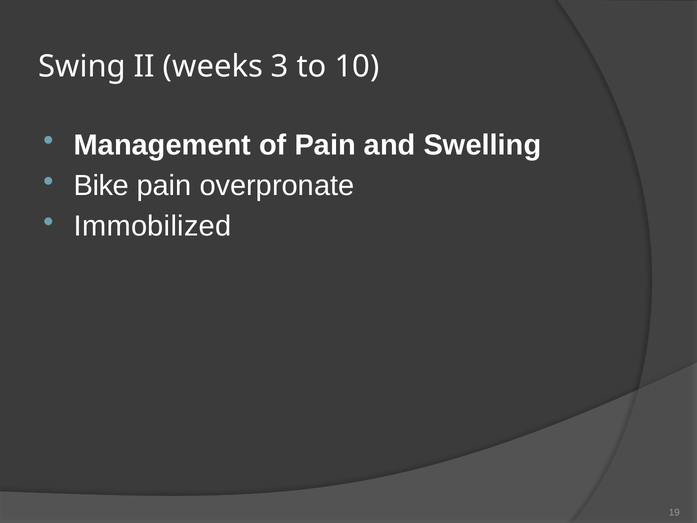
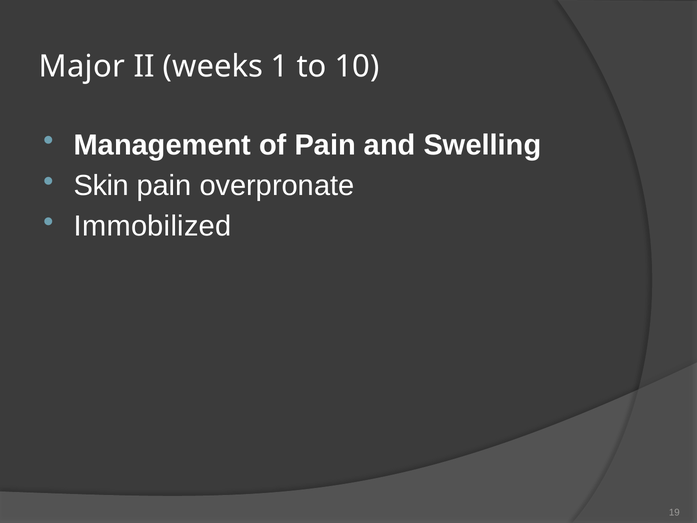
Swing: Swing -> Major (82, 67)
3: 3 -> 1 (280, 67)
Bike: Bike -> Skin (101, 186)
